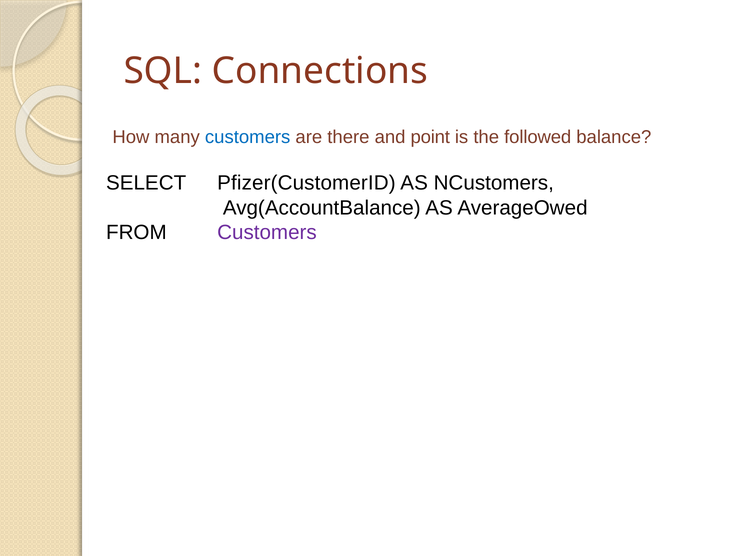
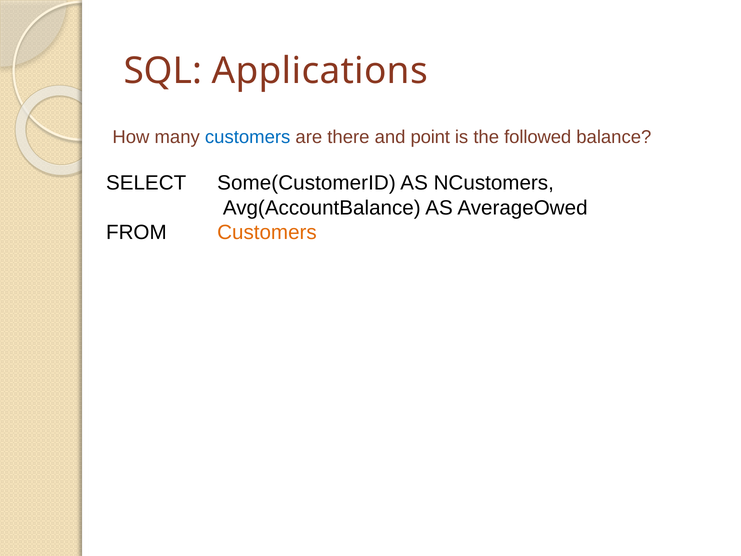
Connections: Connections -> Applications (320, 71)
Pfizer(CustomerID: Pfizer(CustomerID -> Some(CustomerID (306, 183)
Customers colour: purple -> orange (267, 232)
